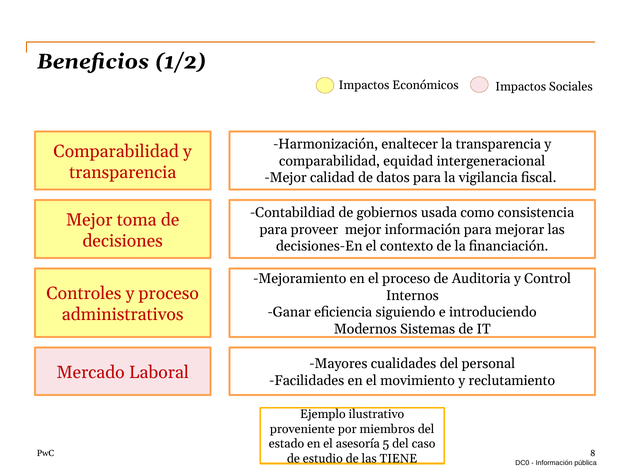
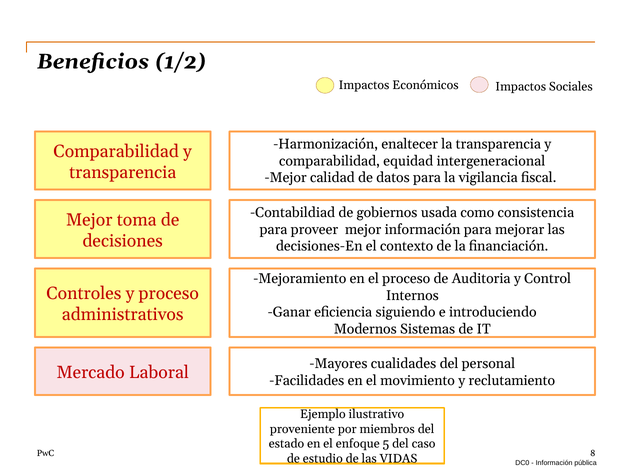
asesoría: asesoría -> enfoque (358, 444)
TIENE: TIENE -> VIDAS (398, 459)
